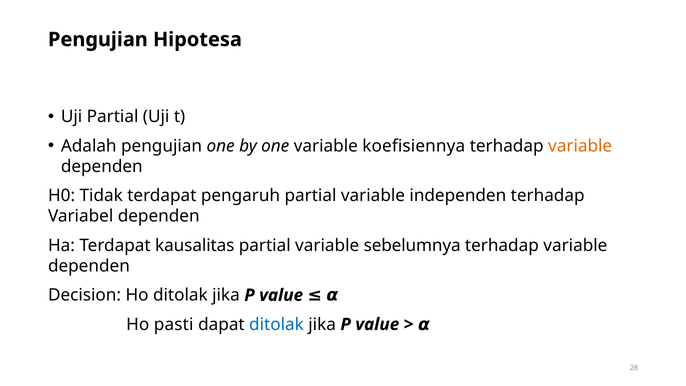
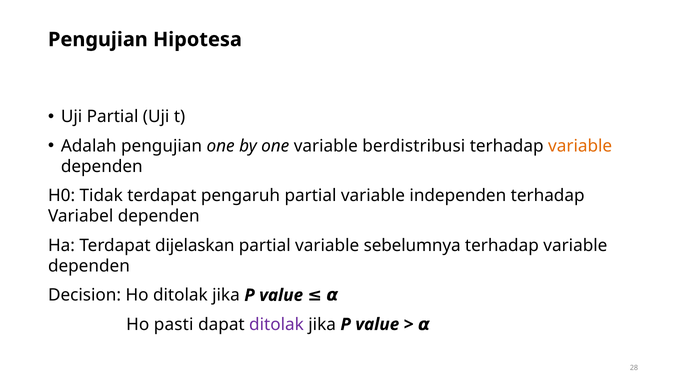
koefisiennya: koefisiennya -> berdistribusi (414, 146)
kausalitas: kausalitas -> dijelaskan (195, 245)
ditolak colour: blue -> purple (277, 324)
